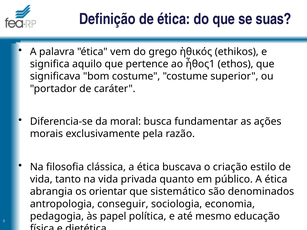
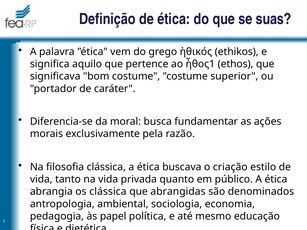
os orientar: orientar -> clássica (108, 192)
sistemático: sistemático -> abrangidas (178, 192)
conseguir: conseguir -> ambiental (123, 204)
